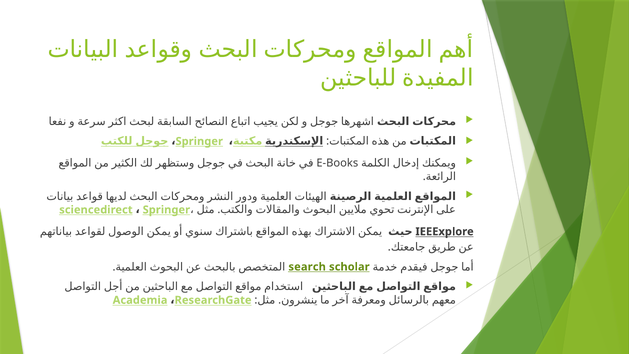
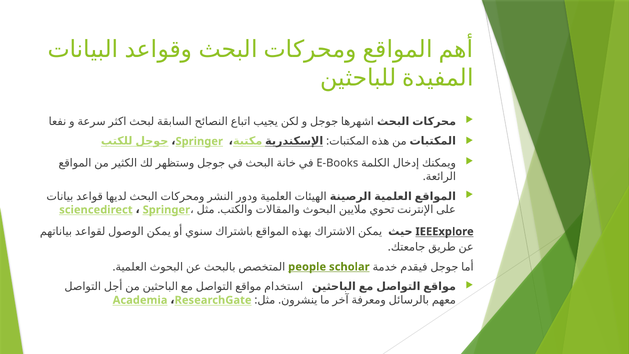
search: search -> people (307, 267)
